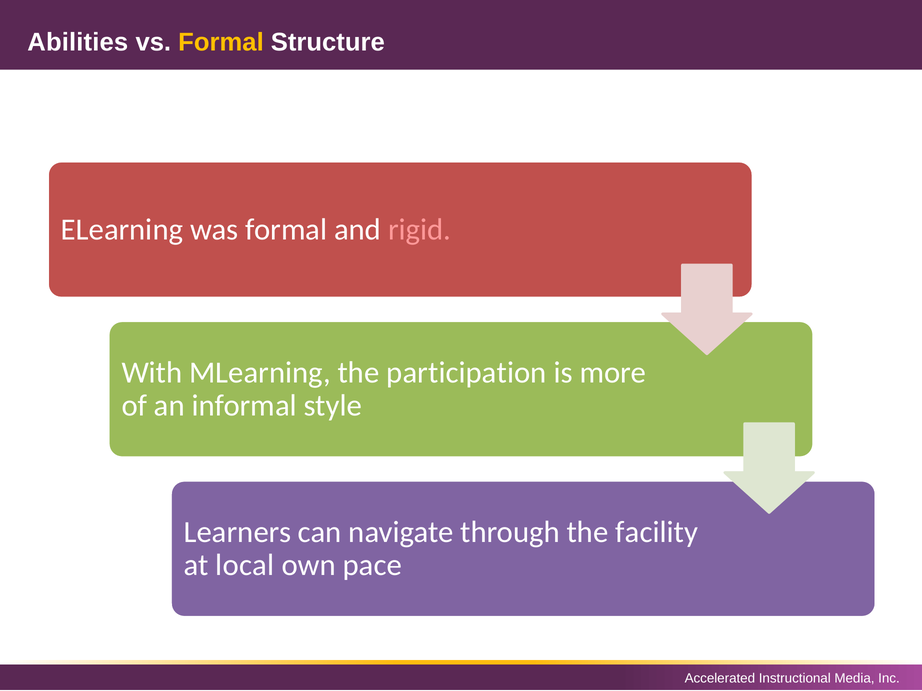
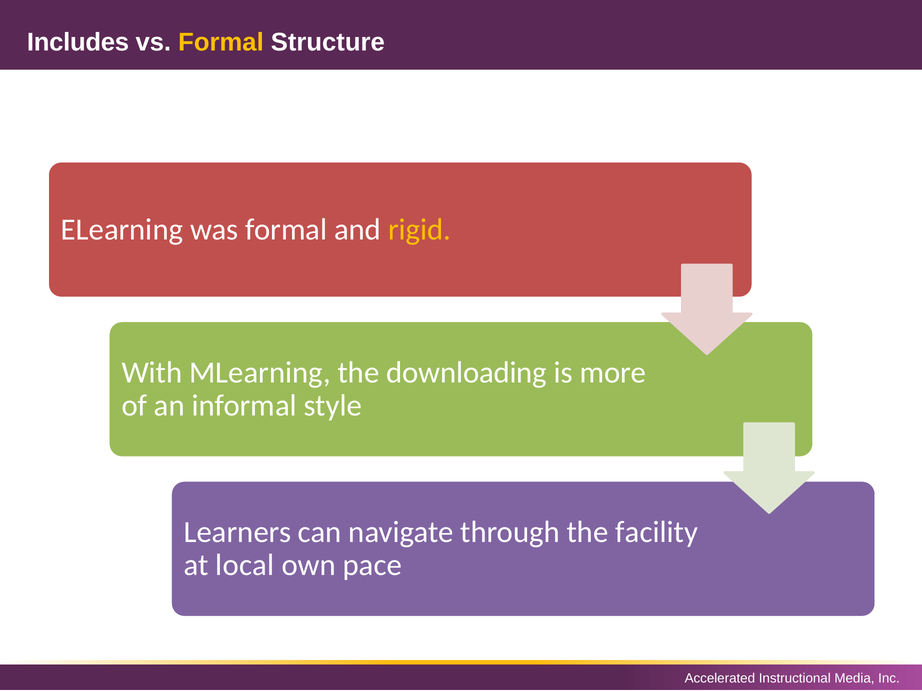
Abilities: Abilities -> Includes (78, 42)
rigid colour: pink -> yellow (420, 230)
participation: participation -> downloading (467, 373)
